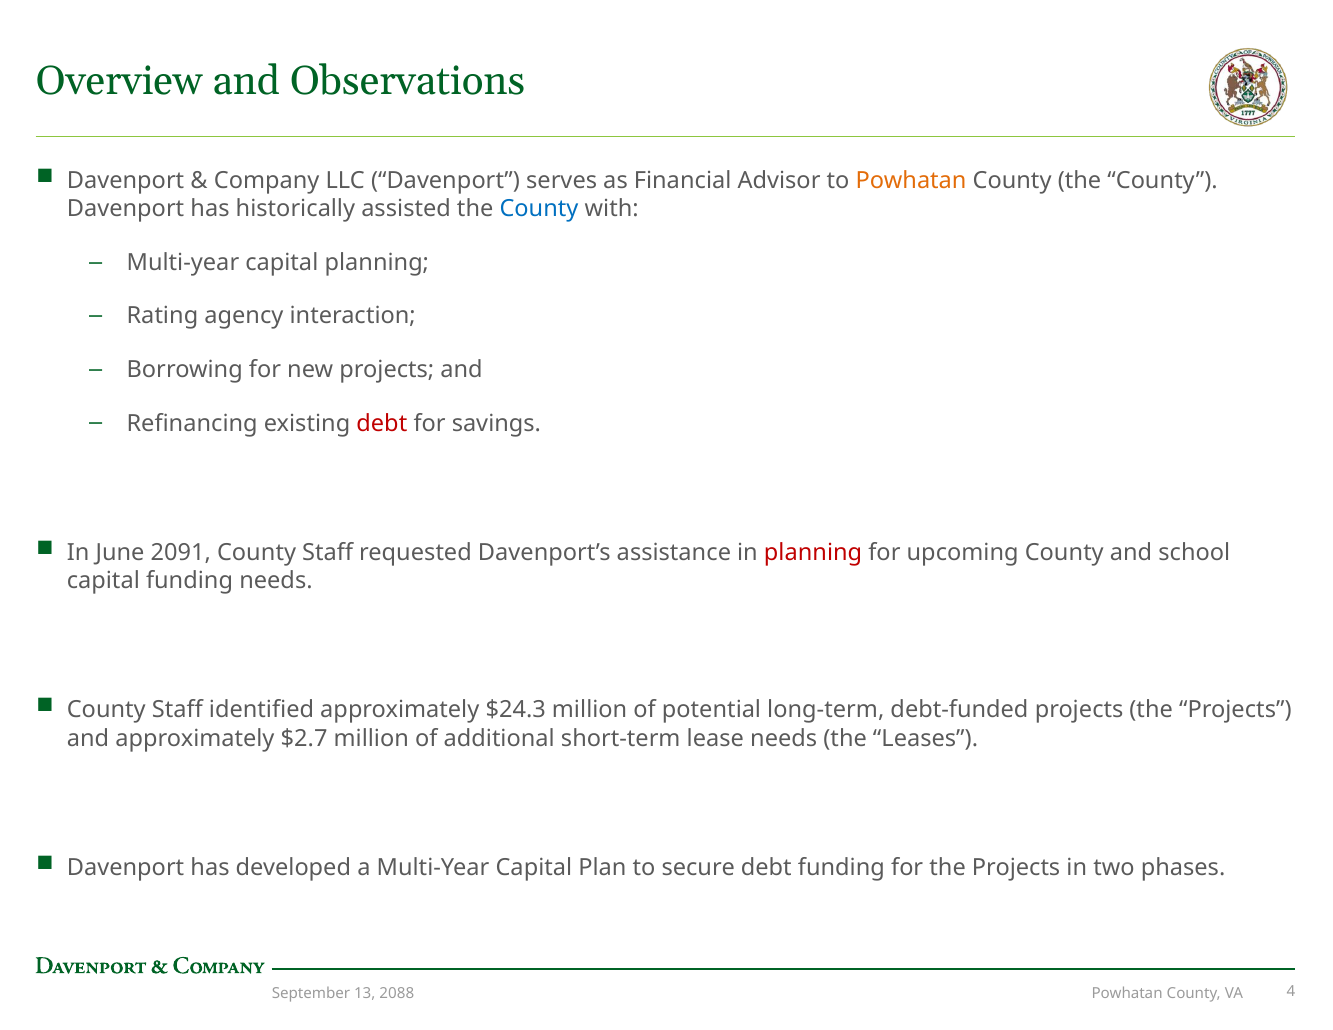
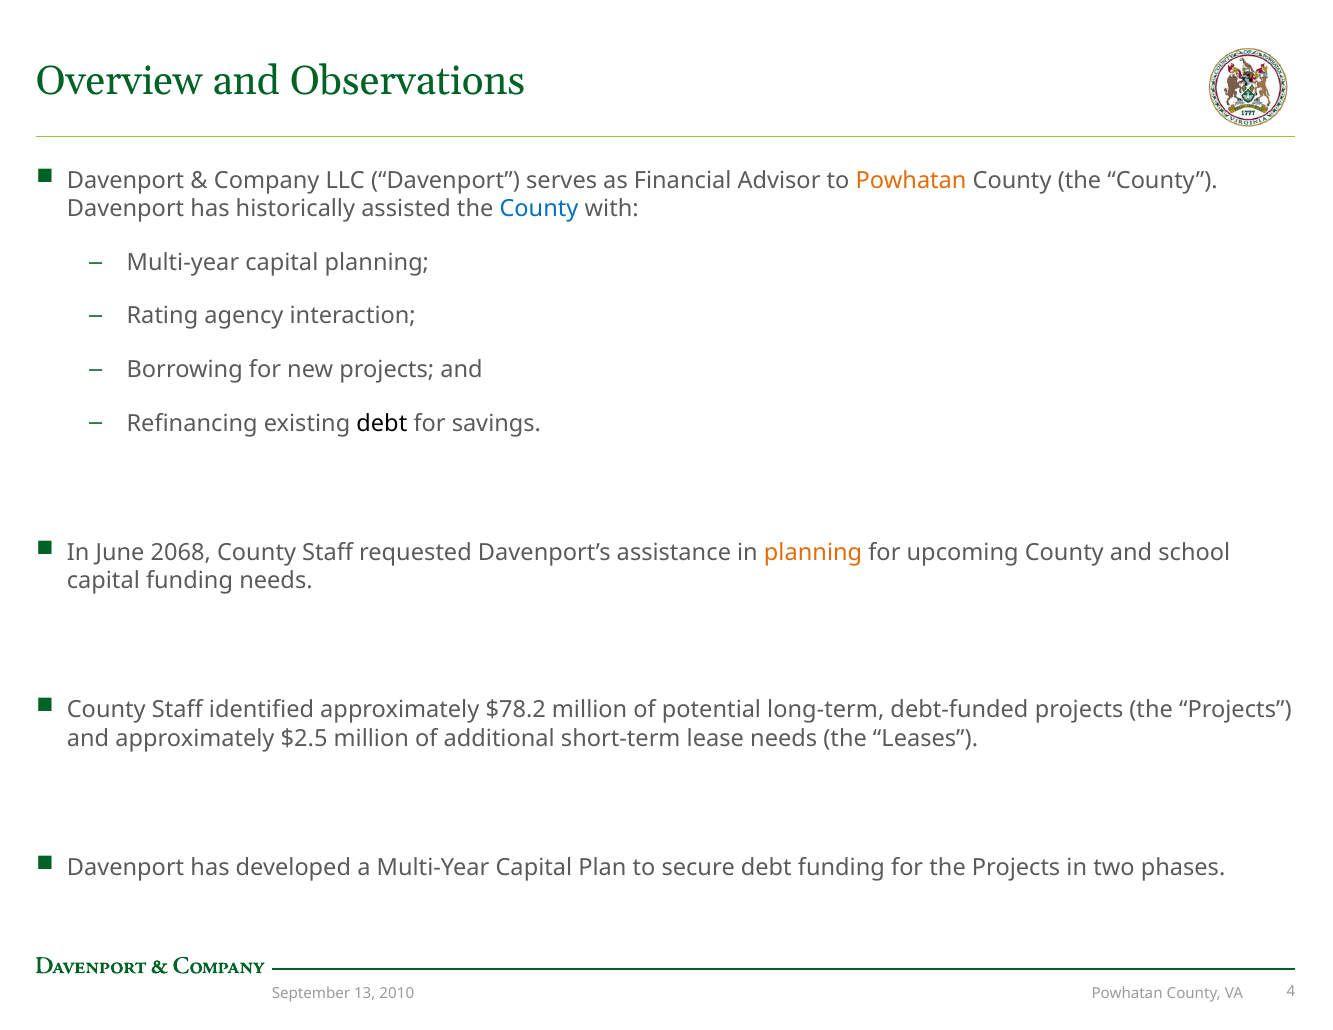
debt colour: red -> black (382, 423)
2091: 2091 -> 2068 (181, 553)
planning colour: red -> orange (813, 553)
$24.3: $24.3 -> $78.2 (516, 710)
$2.7: $2.7 -> $2.5 (304, 738)
2088: 2088 -> 2010 (397, 994)
